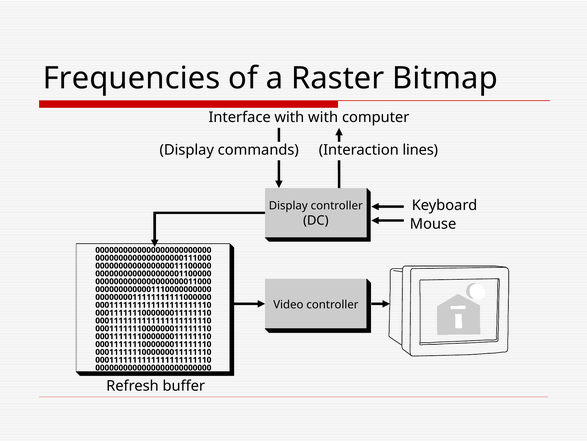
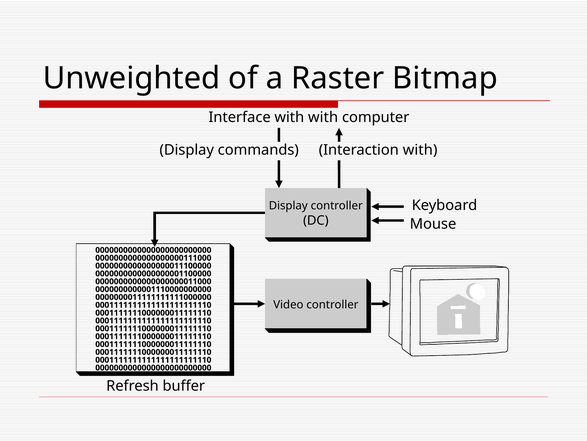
Frequencies: Frequencies -> Unweighted (132, 78)
Interaction lines: lines -> with (420, 150)
